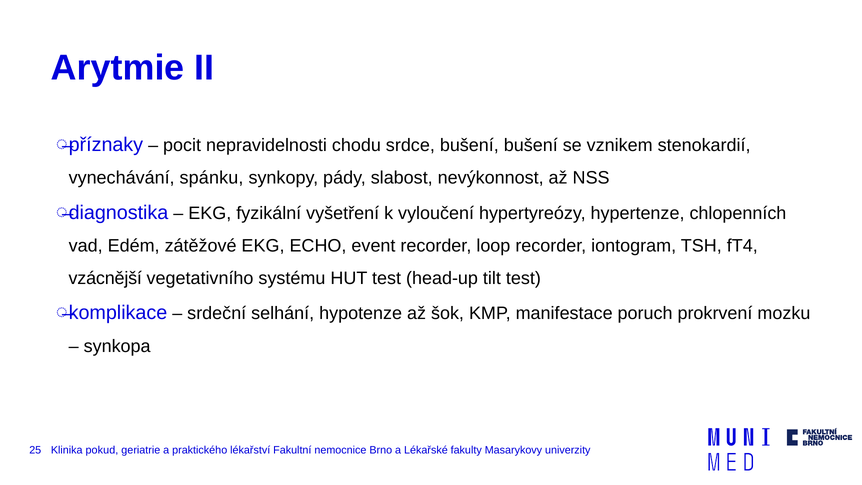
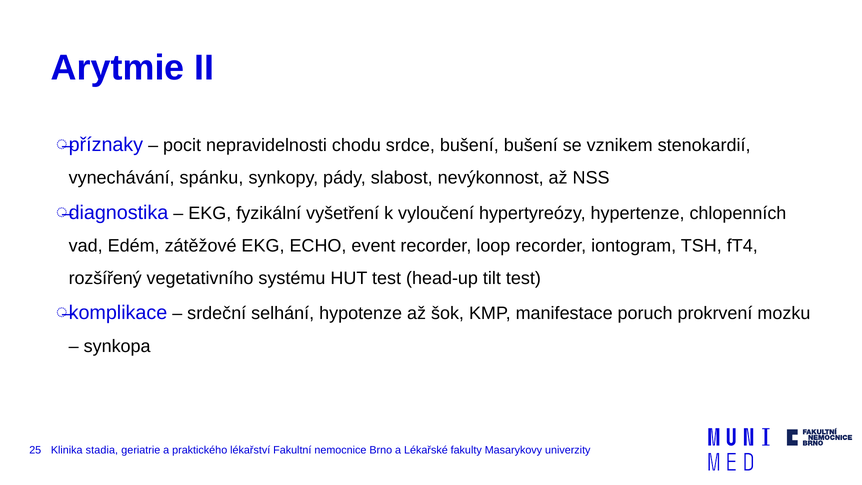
vzácnější: vzácnější -> rozšířený (105, 278)
pokud: pokud -> stadia (102, 450)
